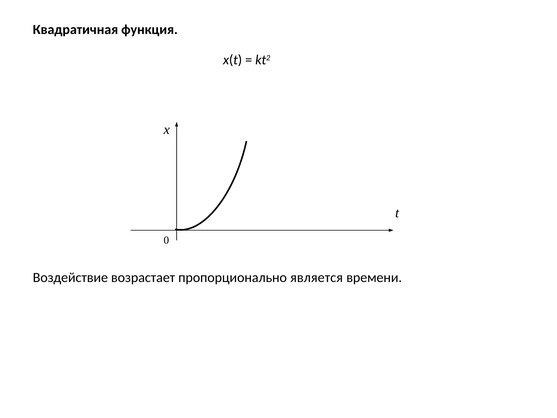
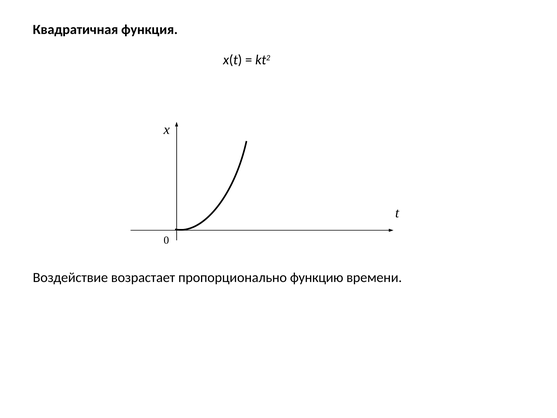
является: является -> функцию (317, 278)
